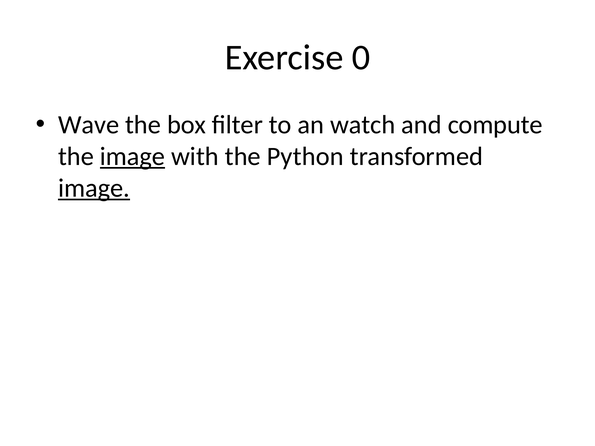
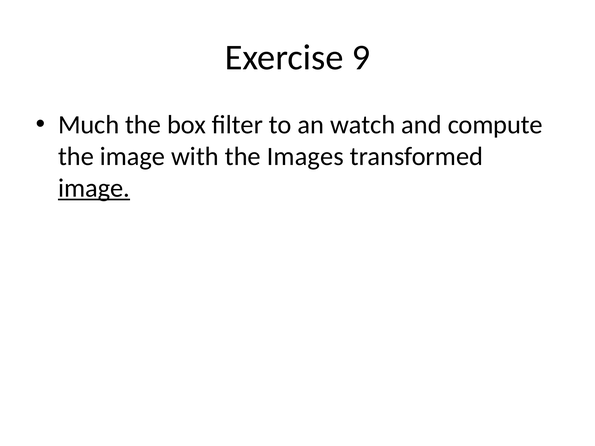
0: 0 -> 9 (361, 58)
Wave: Wave -> Much (89, 125)
image underline: present -> none (132, 157)
Python: Python -> Images (305, 157)
